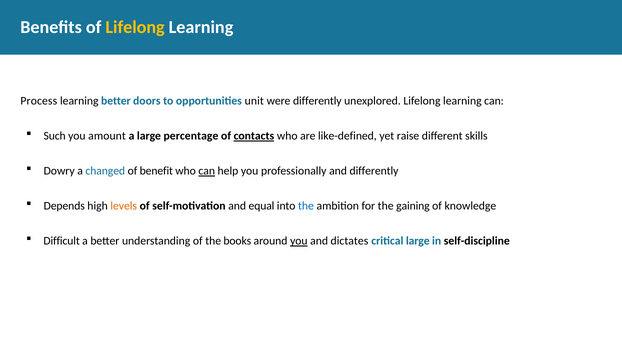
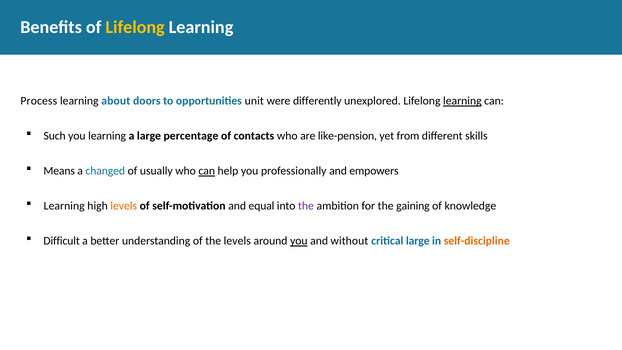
learning better: better -> about (116, 101)
learning underline: none -> present (462, 101)
you amount: amount -> learning (107, 136)
contacts underline: present -> none (254, 136)
like-defined: like-defined -> like-pension (347, 136)
raise: raise -> from (408, 136)
Dowry: Dowry -> Means (59, 171)
benefit: benefit -> usually (156, 171)
and differently: differently -> empowers (374, 171)
Depends: Depends -> Learning (64, 206)
the colour: blue -> purple (306, 206)
the books: books -> levels (237, 241)
dictates: dictates -> without (349, 241)
self-discipline colour: black -> orange (477, 241)
